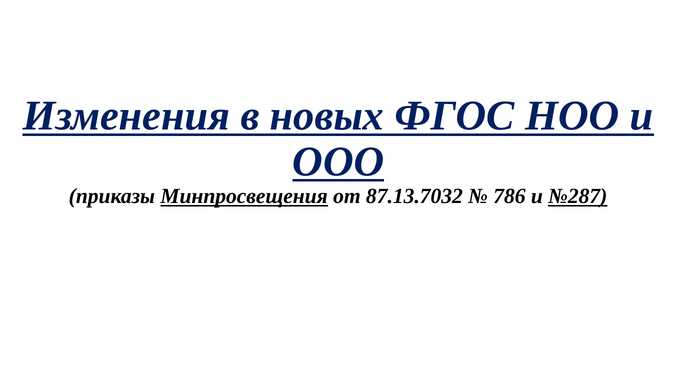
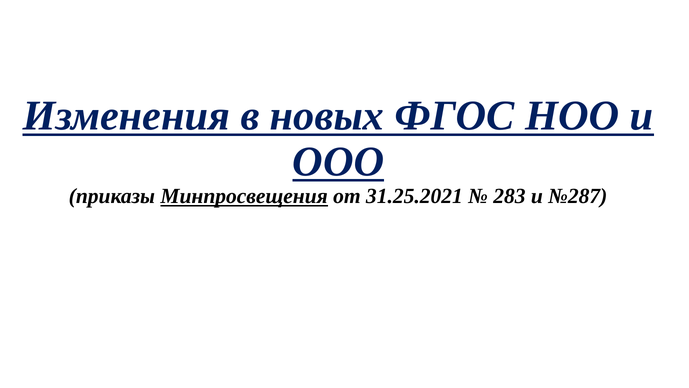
87.13.7032: 87.13.7032 -> 31.25.2021 (414, 196)
786: 786 -> 283 (509, 196)
№287 underline: present -> none (578, 196)
